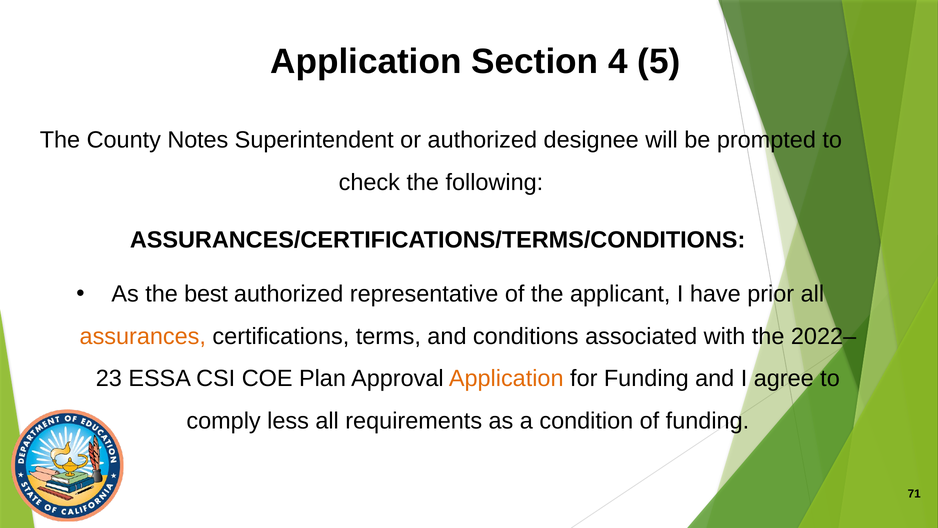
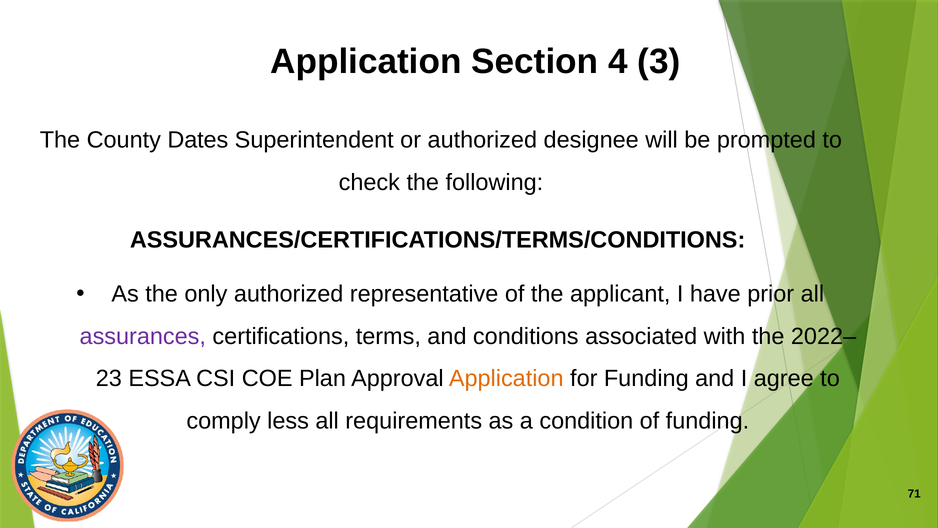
5: 5 -> 3 (659, 62)
Notes: Notes -> Dates (198, 140)
best: best -> only (206, 294)
assurances colour: orange -> purple (143, 336)
